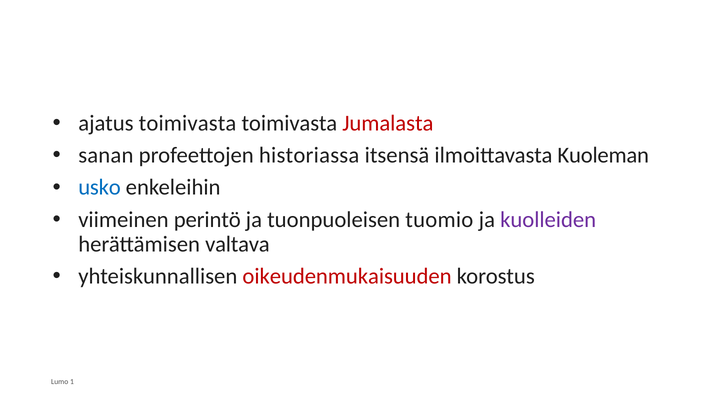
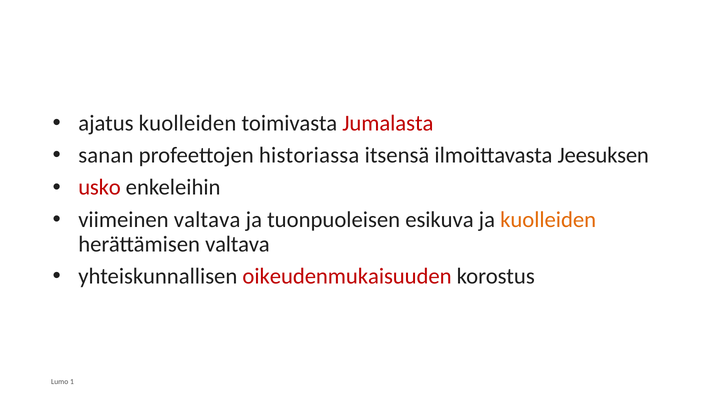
ajatus toimivasta: toimivasta -> kuolleiden (188, 123)
Kuoleman: Kuoleman -> Jeesuksen (603, 155)
usko colour: blue -> red (100, 187)
viimeinen perintö: perintö -> valtava (207, 220)
tuomio: tuomio -> esikuva (439, 220)
kuolleiden colour: purple -> orange (548, 220)
